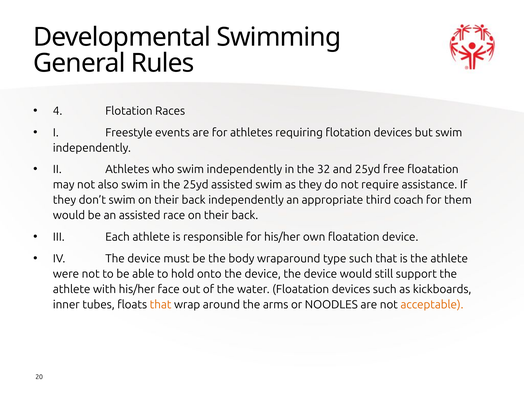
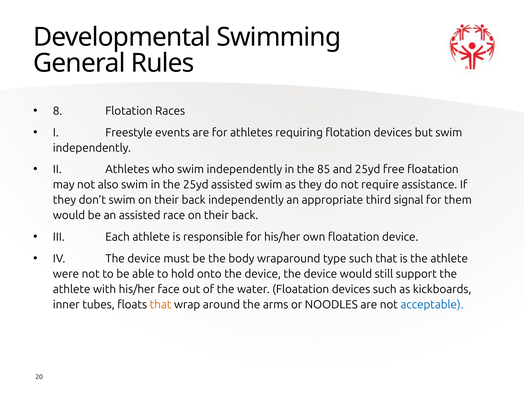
4: 4 -> 8 (58, 111)
32: 32 -> 85 (324, 169)
coach: coach -> signal (409, 200)
acceptable colour: orange -> blue (432, 305)
